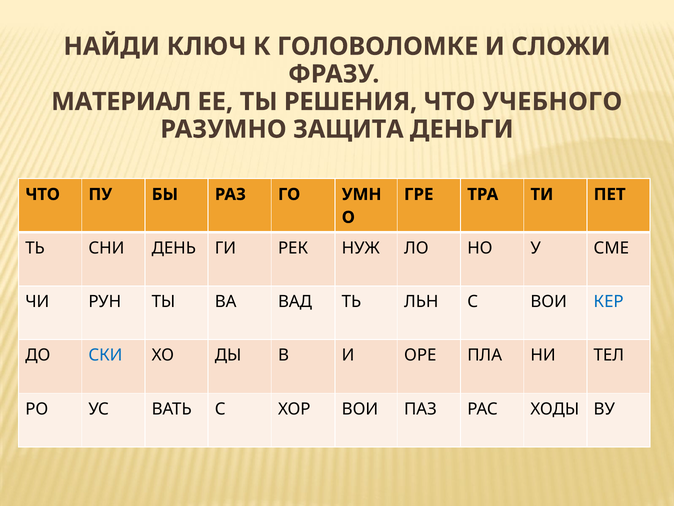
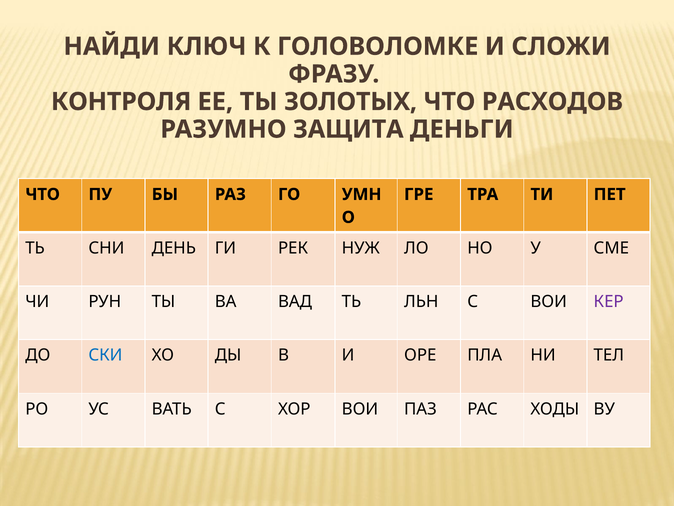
МАТЕРИАЛ: МАТЕРИАЛ -> КОНТРОЛЯ (121, 102)
РЕШЕНИЯ: РЕШЕНИЯ -> ЗОЛОТЫХ (351, 102)
УЧЕБНОГО: УЧЕБНОГО -> РАСХОДОВ (552, 102)
КЕР colour: blue -> purple (609, 301)
